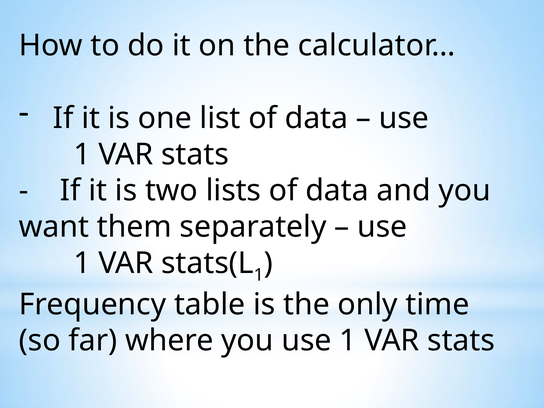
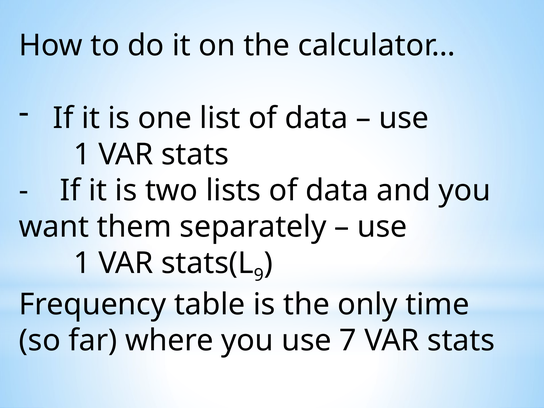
1: 1 -> 9 (259, 275)
you use 1: 1 -> 7 (348, 341)
